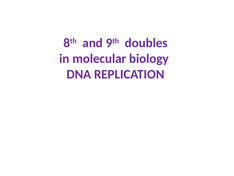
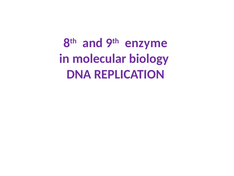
doubles: doubles -> enzyme (146, 43)
